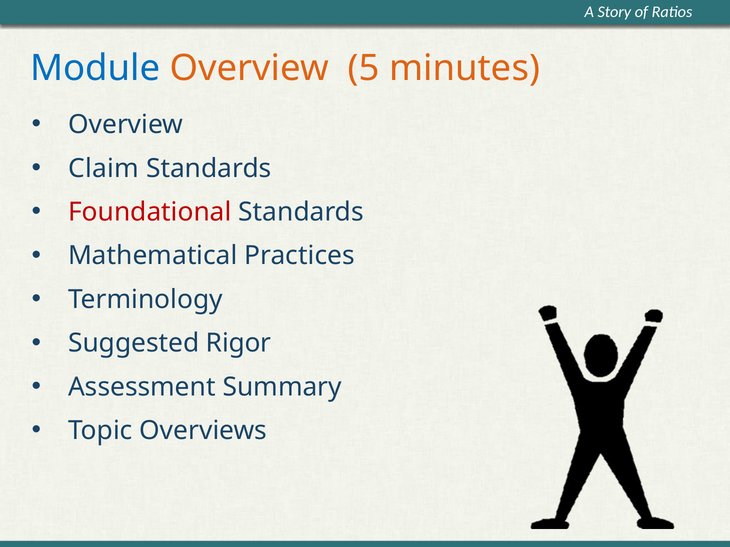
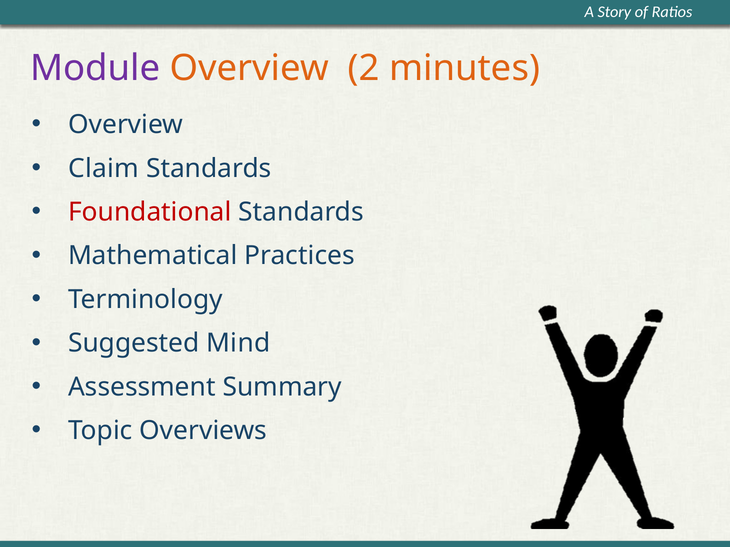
Module colour: blue -> purple (95, 68)
5: 5 -> 2 (364, 68)
Rigor: Rigor -> Mind (238, 344)
